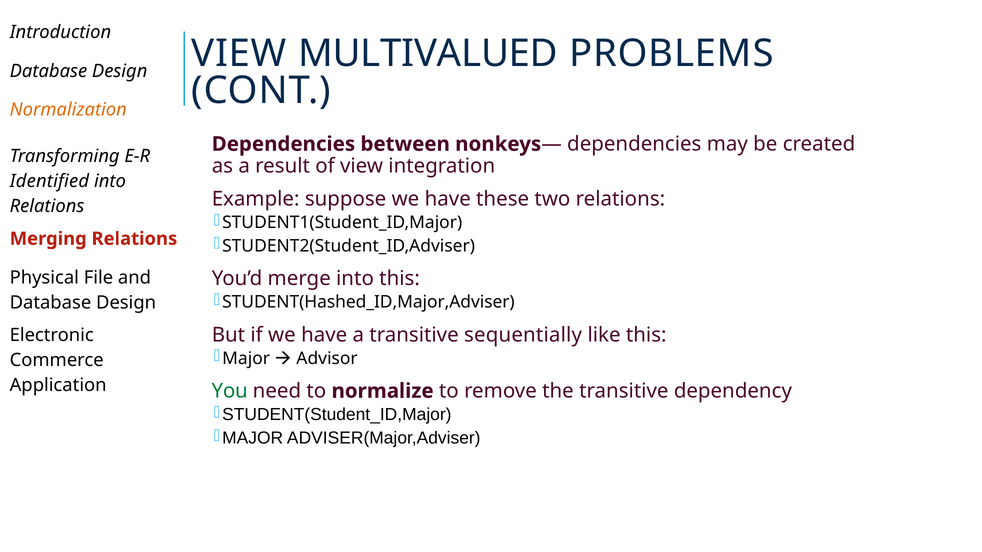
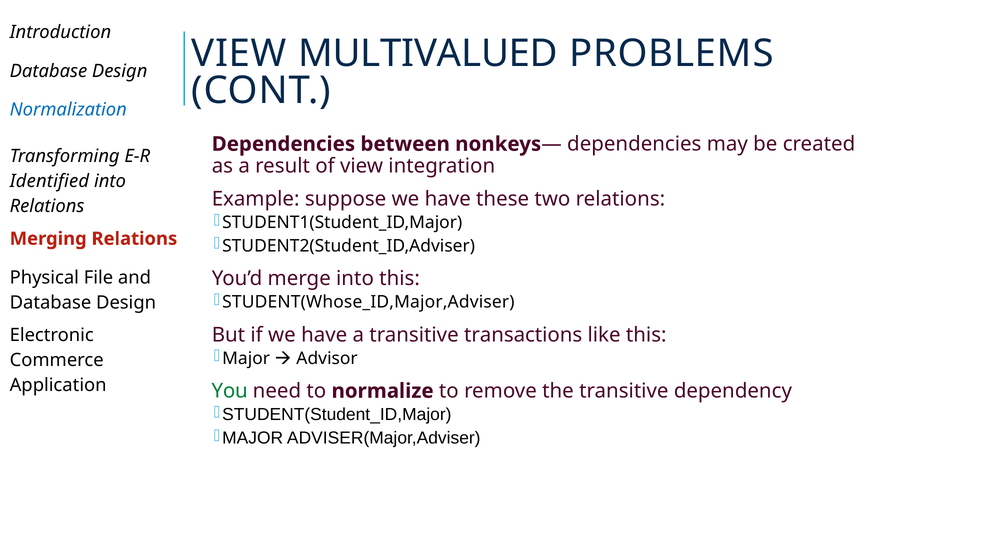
Normalization colour: orange -> blue (68, 110)
STUDENT(Hashed_ID,Major,Adviser: STUDENT(Hashed_ID,Major,Adviser -> STUDENT(Whose_ID,Major,Adviser (368, 302)
sequentially: sequentially -> transactions (523, 335)
